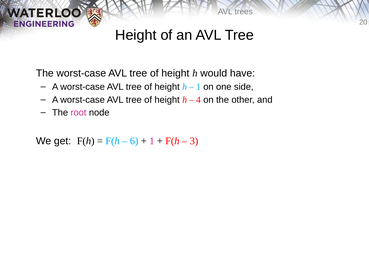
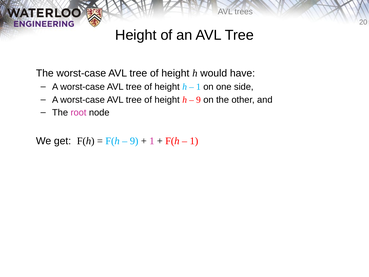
4: 4 -> 9 (198, 100)
6: 6 -> 9 (134, 141)
3: 3 -> 1 (194, 141)
